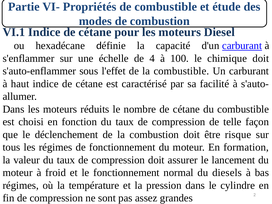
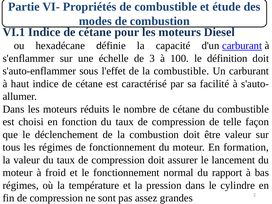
4: 4 -> 3 (152, 58)
chimique: chimique -> définition (227, 58)
être risque: risque -> valeur (238, 135)
diesels: diesels -> rapport (227, 173)
